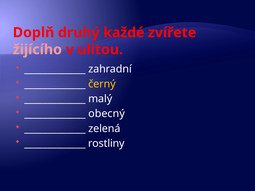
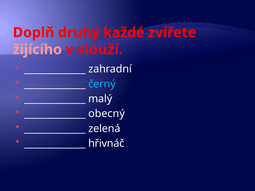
ulitou: ulitou -> slouží (100, 50)
černý colour: yellow -> light blue (102, 84)
rostliny: rostliny -> hřivnáč (106, 144)
